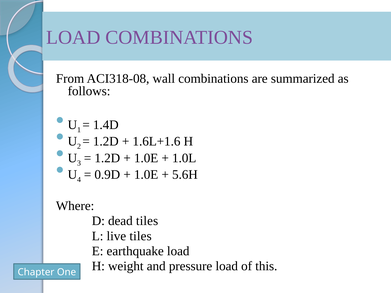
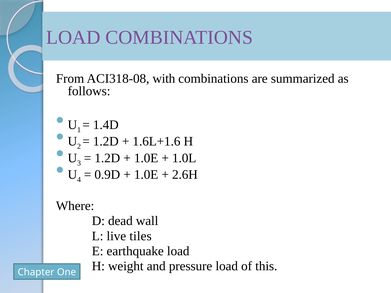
wall: wall -> with (164, 79)
5.6H: 5.6H -> 2.6H (185, 175)
dead tiles: tiles -> wall (147, 221)
